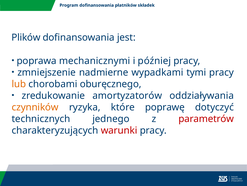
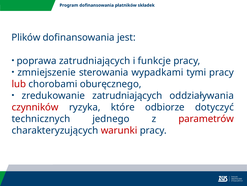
poprawa mechanicznymi: mechanicznymi -> zatrudniających (95, 61)
później: później -> funkcje (154, 61)
nadmierne: nadmierne -> sterowania (104, 72)
lub colour: orange -> red (19, 84)
zredukowanie amortyzatorów: amortyzatorów -> zatrudniających (127, 95)
czynników colour: orange -> red (35, 107)
poprawę: poprawę -> odbiorze (165, 107)
